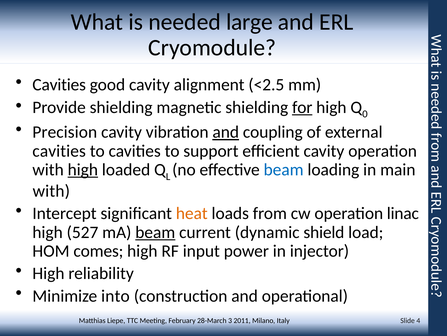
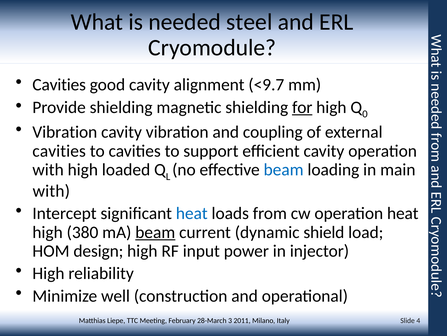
large: large -> steel (249, 22)
<2.5: <2.5 -> <9.7 (266, 85)
Precision: Precision -> Vibration (65, 132)
and underline: present -> none (226, 132)
high underline: present -> none (83, 169)
heat colour: orange -> blue (192, 213)
operation linac: linac -> heat (403, 213)
527: 527 -> 380 (82, 232)
comes: comes -> design (98, 251)
into: into -> well (116, 295)
